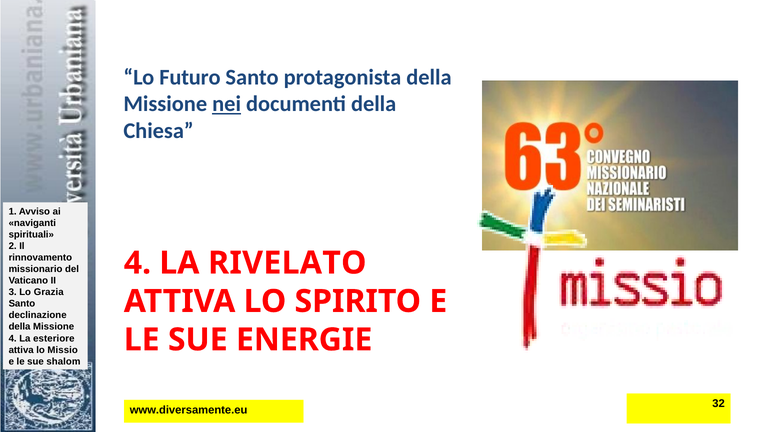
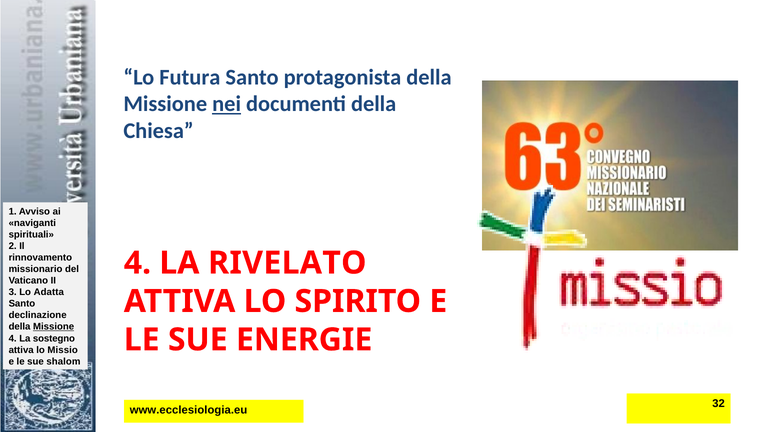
Futuro: Futuro -> Futura (190, 77)
Grazia: Grazia -> Adatta (49, 293)
Missione underline: none -> present (54, 327)
esteriore: esteriore -> sostegno (54, 339)
www.diversamente.eu: www.diversamente.eu -> www.ecclesiologia.eu (189, 411)
